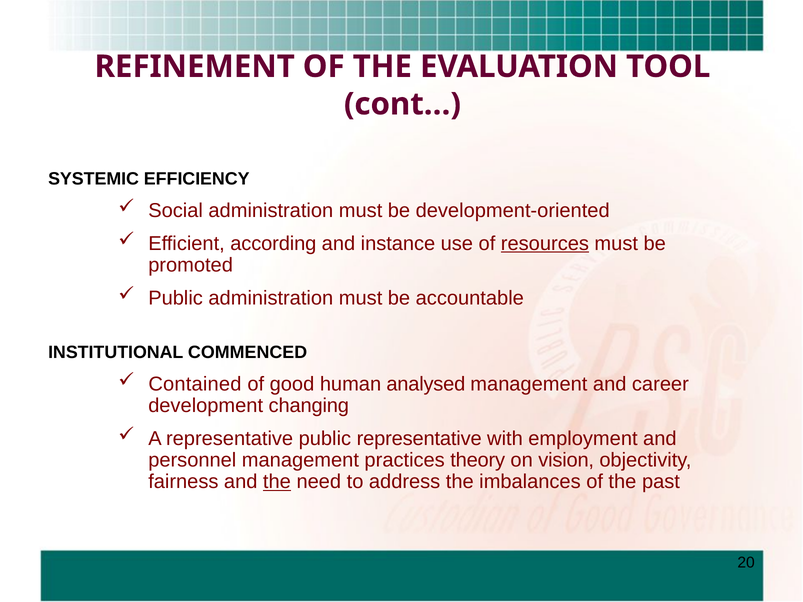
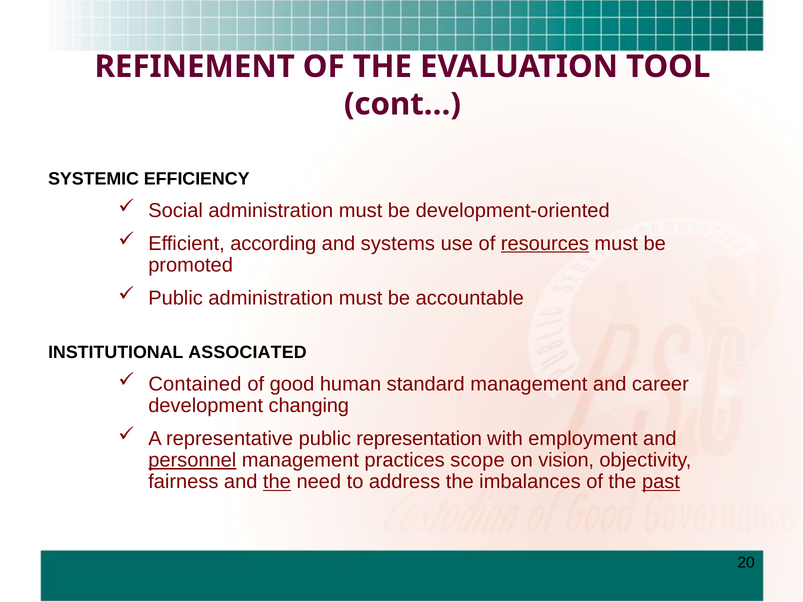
instance: instance -> systems (398, 244)
COMMENCED: COMMENCED -> ASSOCIATED (247, 352)
analysed: analysed -> standard (426, 384)
public representative: representative -> representation (419, 439)
personnel underline: none -> present (192, 460)
theory: theory -> scope (478, 460)
past underline: none -> present (661, 482)
